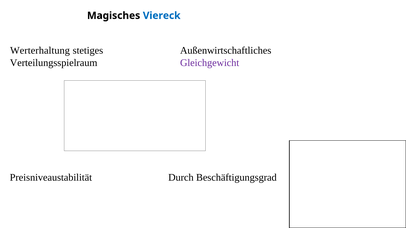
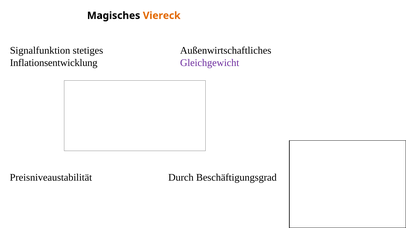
Viereck colour: blue -> orange (162, 16)
Werterhaltung: Werterhaltung -> Signalfunktion (40, 51)
Verteilungsspielraum: Verteilungsspielraum -> Inflationsentwicklung (54, 63)
